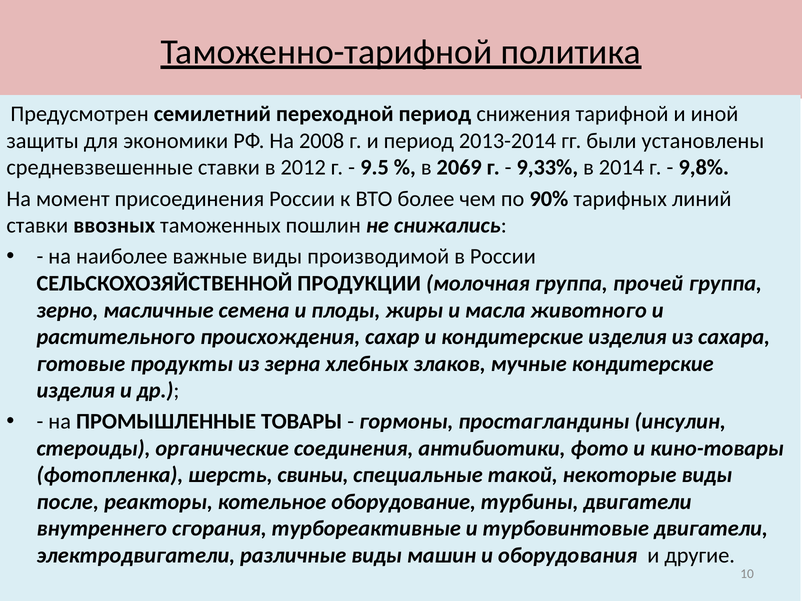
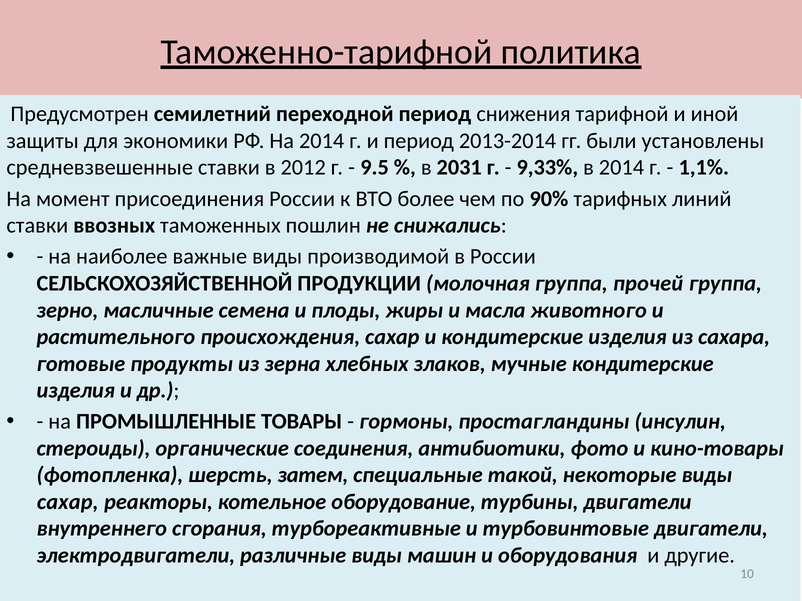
На 2008: 2008 -> 2014 (322, 141)
2069: 2069 -> 2031 (459, 168)
9,8%: 9,8% -> 1,1% (704, 168)
свиньи: свиньи -> затем (313, 476)
после: после -> сахар (68, 502)
